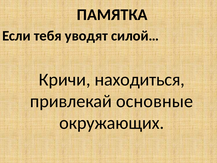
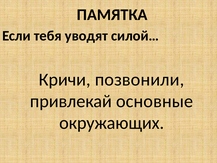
находиться: находиться -> позвонили (140, 79)
